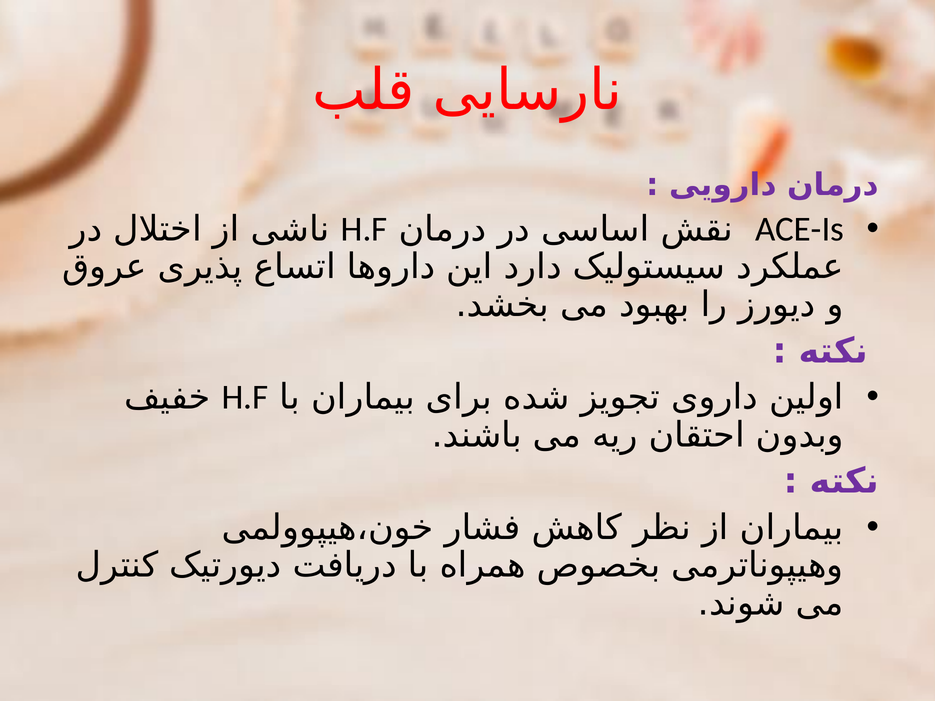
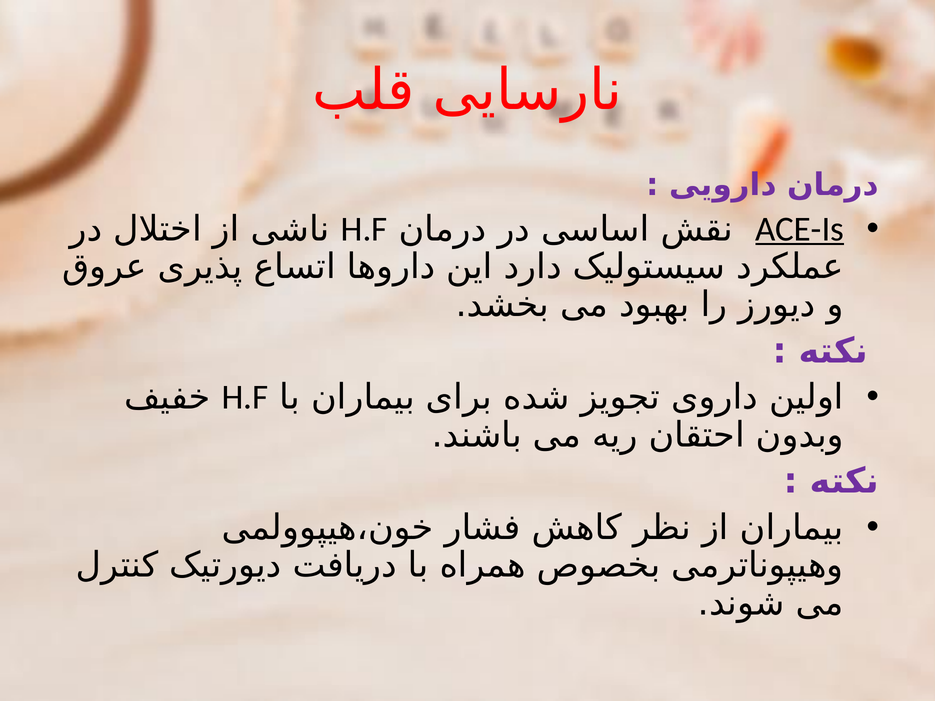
ACE-Is underline: none -> present (800, 229)
